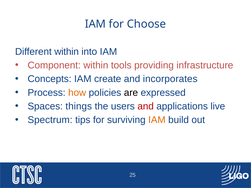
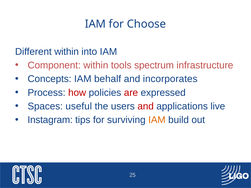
providing: providing -> spectrum (154, 65)
create: create -> behalf (108, 79)
how colour: orange -> red (77, 93)
are colour: black -> red (131, 93)
things: things -> useful (79, 106)
Spectrum: Spectrum -> Instagram (50, 120)
